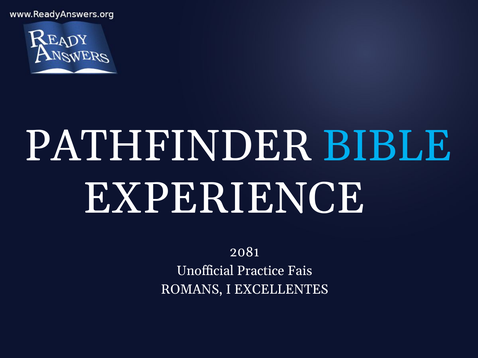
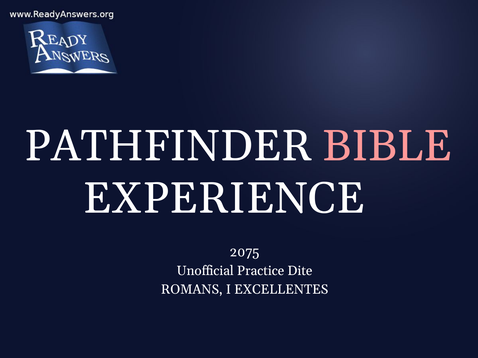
BIBLE colour: light blue -> pink (388, 146)
2081: 2081 -> 2075 (245, 253)
Fais: Fais -> Dite (300, 271)
